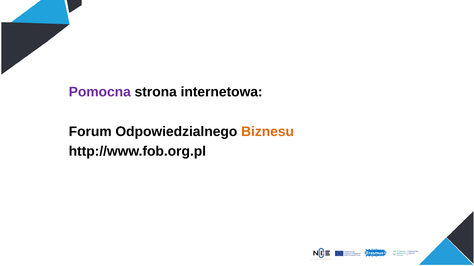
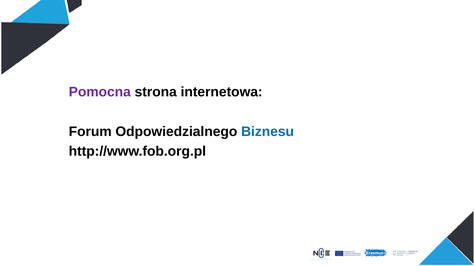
Biznesu colour: orange -> blue (268, 132)
